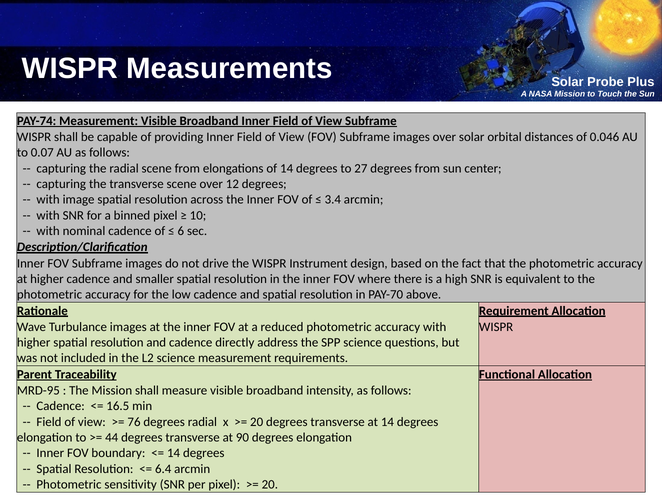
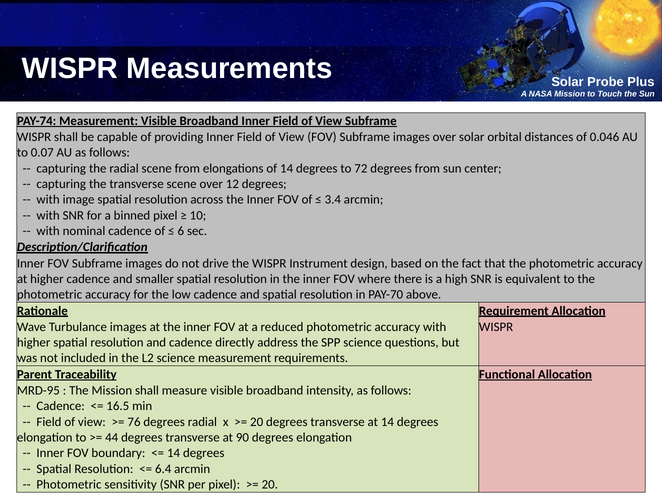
27: 27 -> 72 (361, 168)
